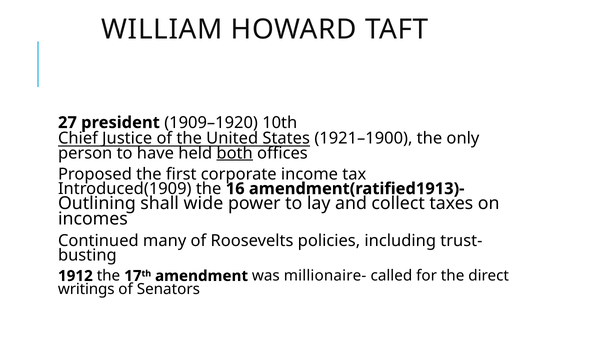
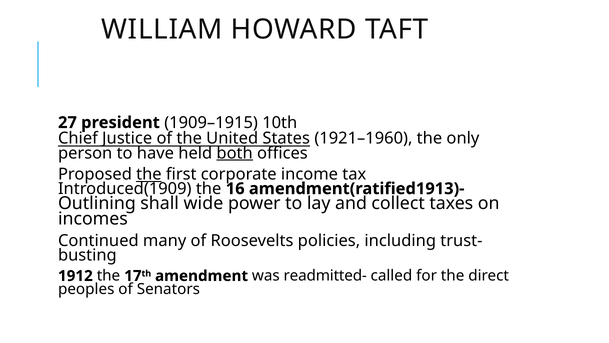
1909–1920: 1909–1920 -> 1909–1915 (211, 122)
1921–1900: 1921–1900 -> 1921–1960 (363, 138)
the underline: none -> present (149, 174)
millionaire-: millionaire- -> readmitted- (325, 276)
writings: writings -> peoples (86, 289)
